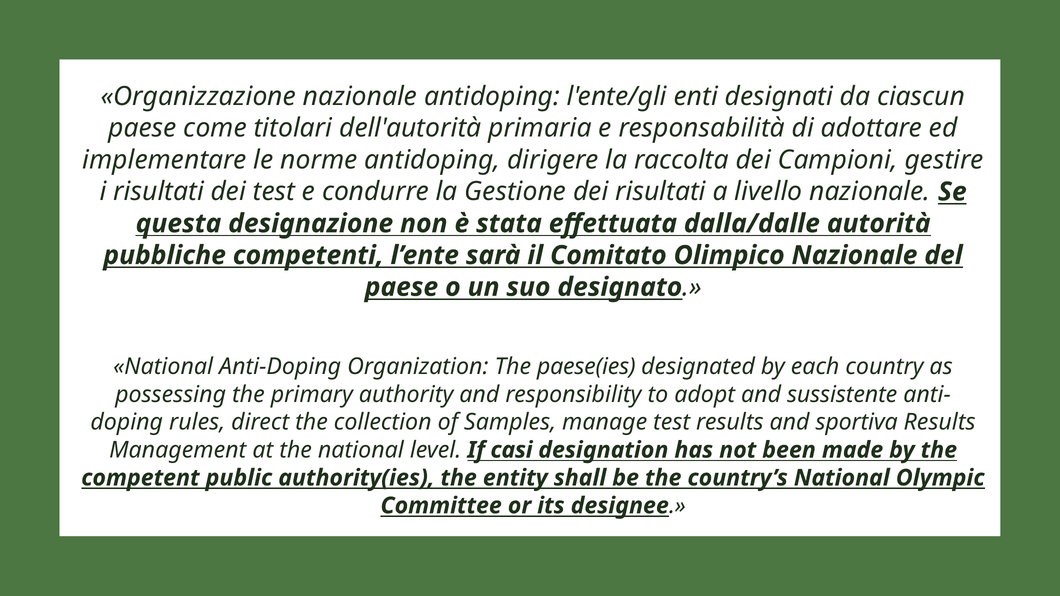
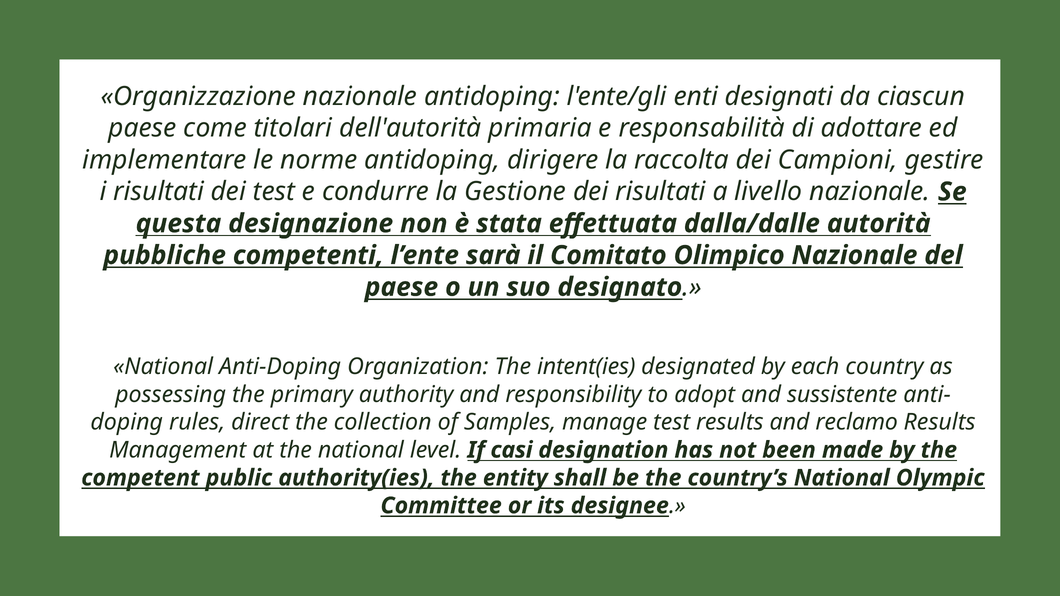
paese(ies: paese(ies -> intent(ies (586, 367)
sportiva: sportiva -> reclamo (857, 422)
